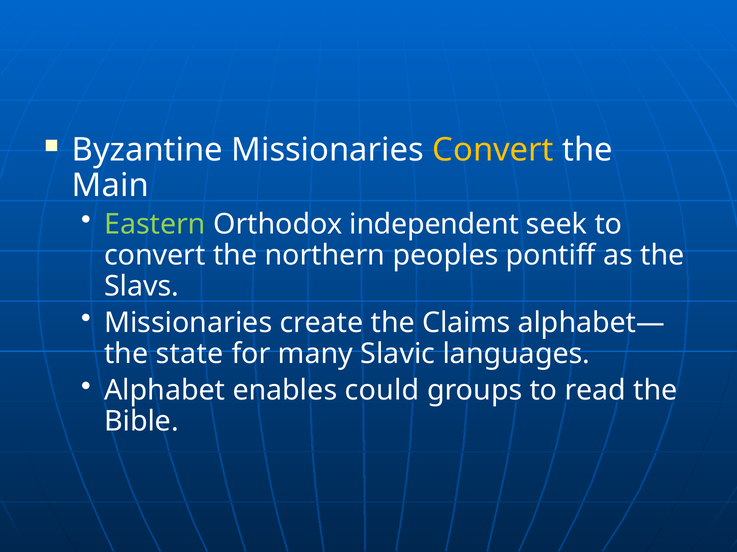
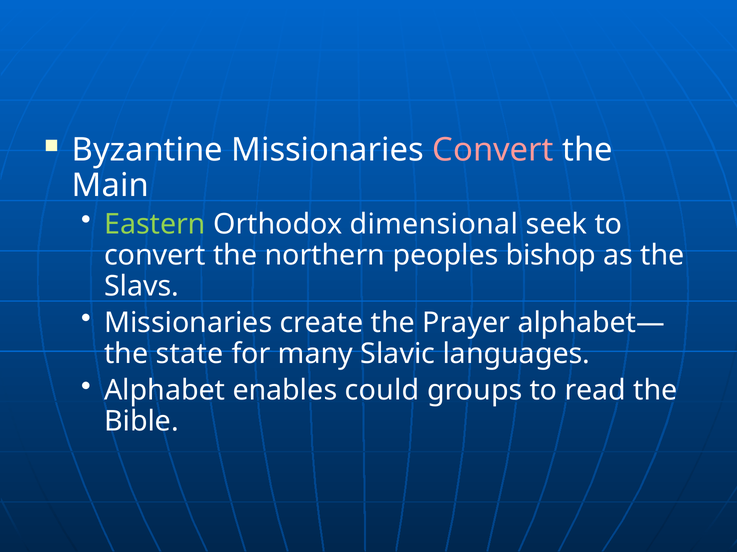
Convert colour: yellow -> pink (493, 150)
independent: independent -> dimensional (434, 225)
pontiff: pontiff -> bishop (551, 255)
Claims: Claims -> Prayer (466, 323)
